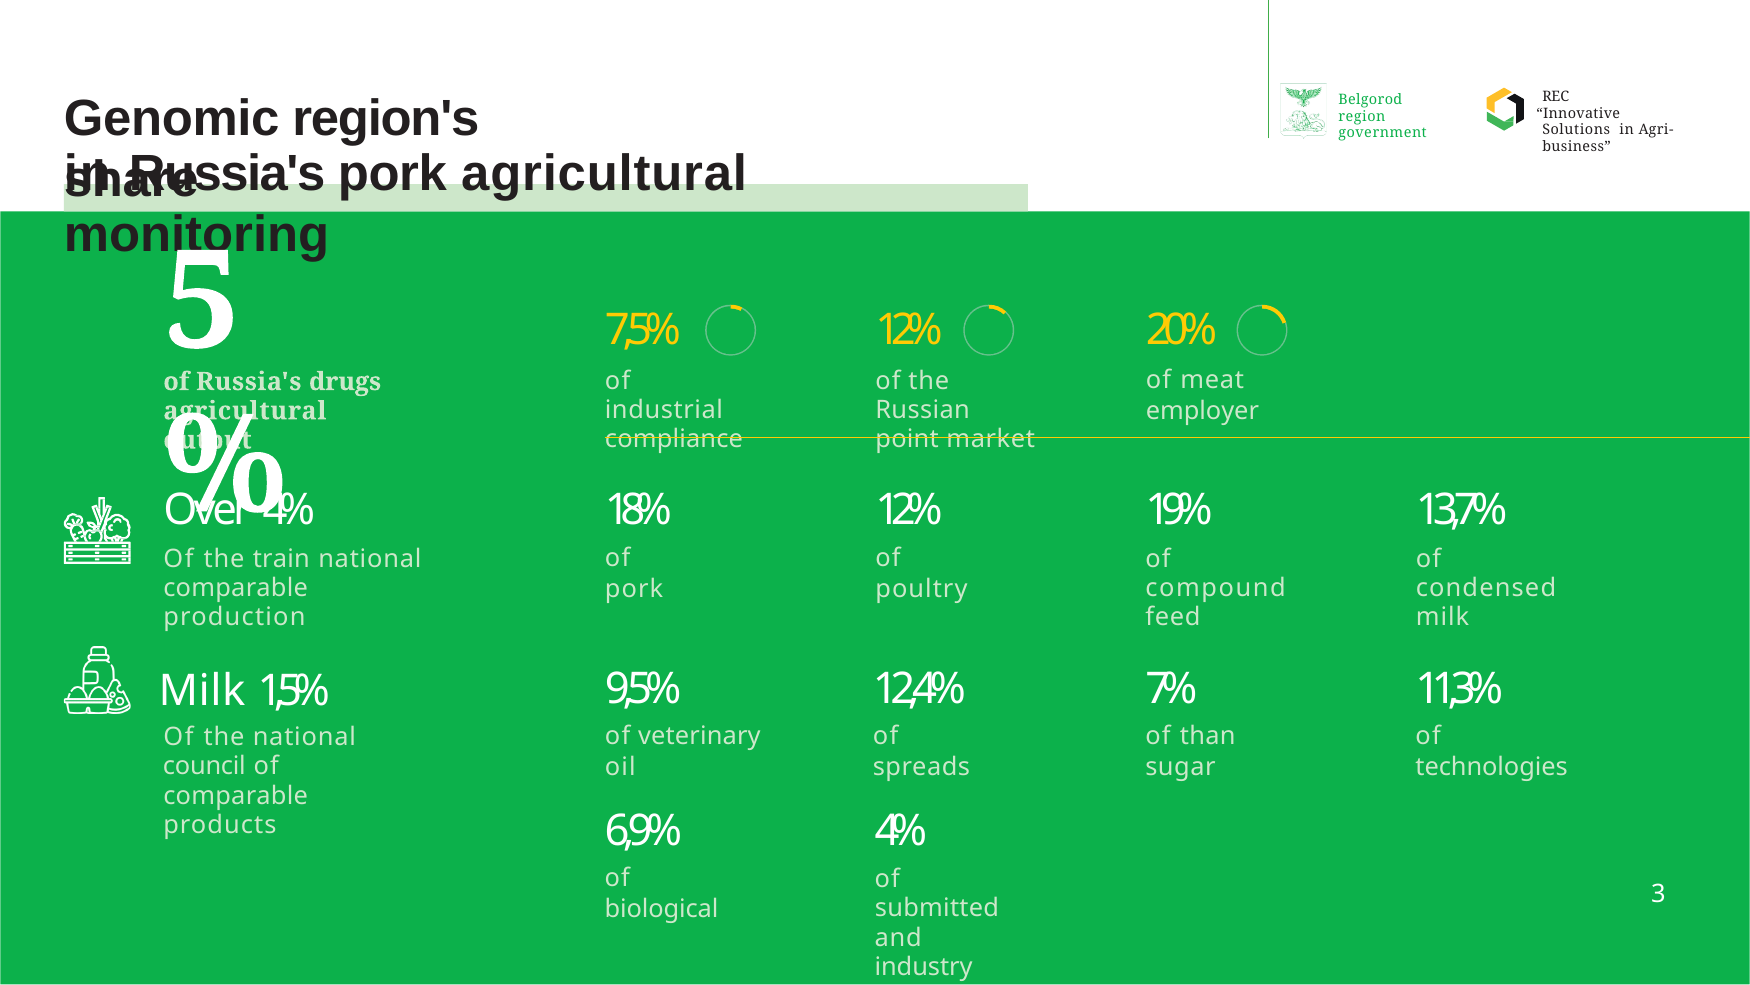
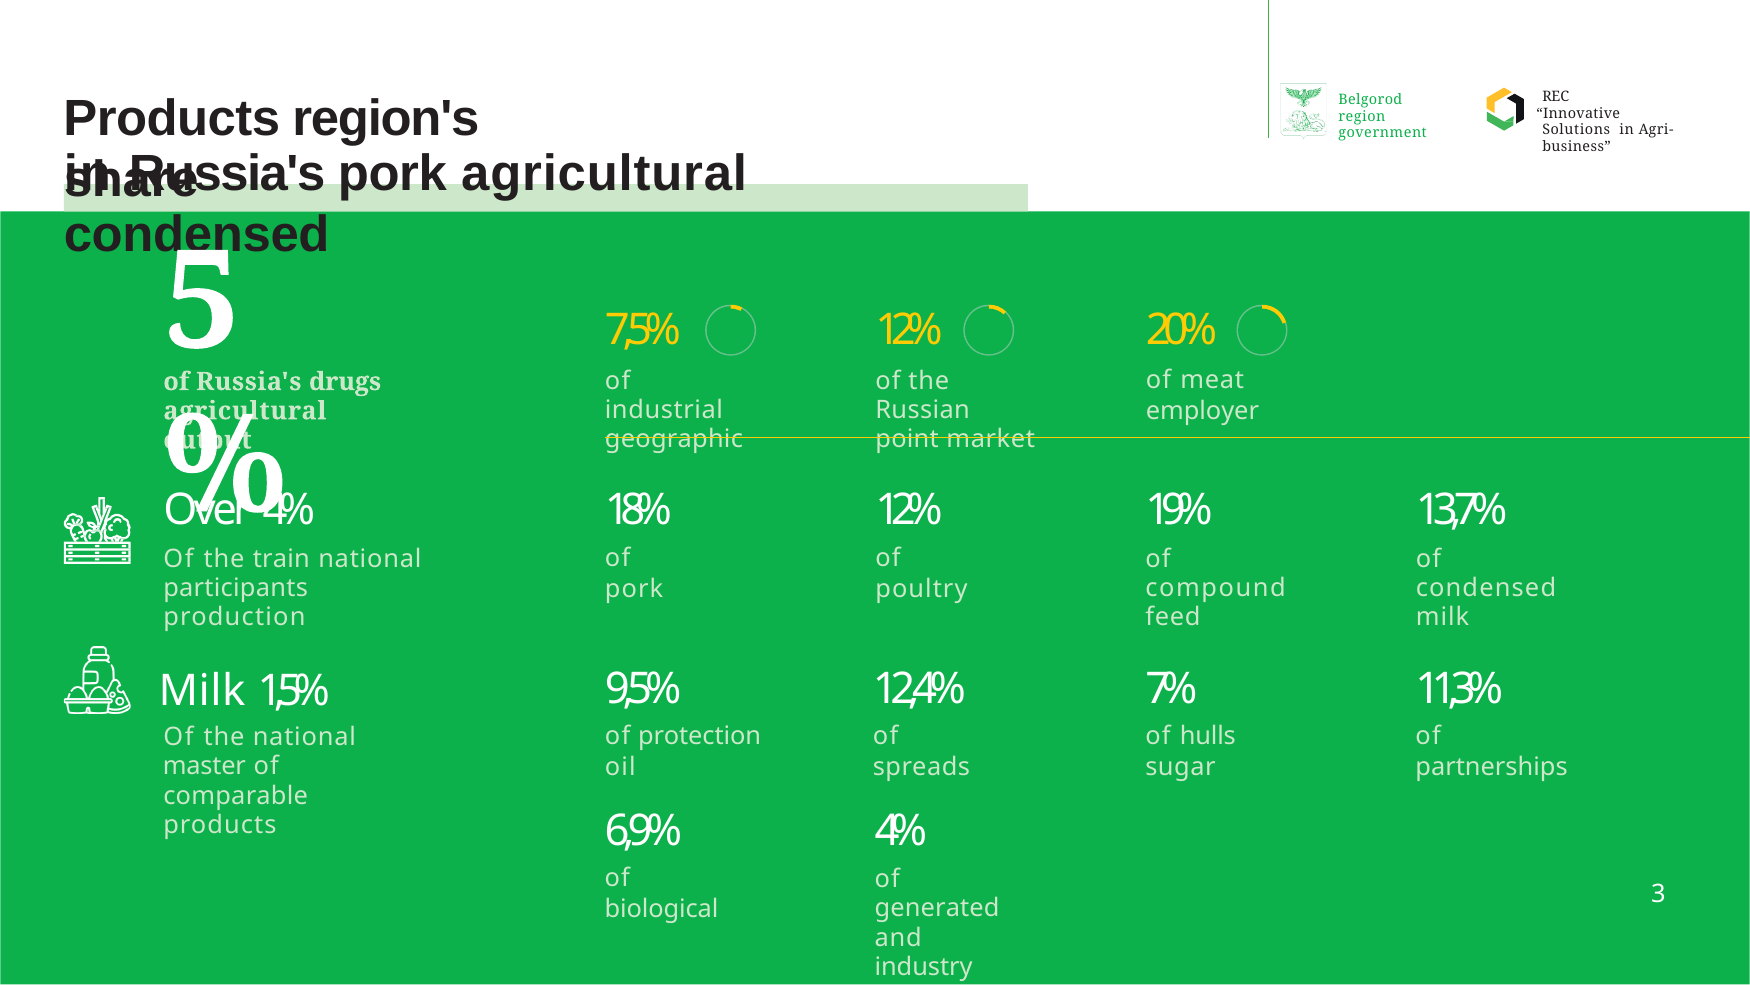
Genomic: Genomic -> Products (172, 119)
monitoring: monitoring -> condensed (197, 234)
compliance: compliance -> geographic (674, 439)
comparable: comparable -> participants (236, 588)
veterinary: veterinary -> protection (700, 736)
than: than -> hulls (1208, 736)
council: council -> master (204, 766)
technologies: technologies -> partnerships (1492, 767)
submitted: submitted -> generated (937, 908)
